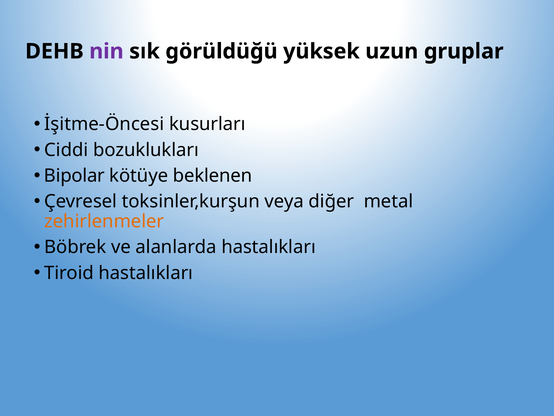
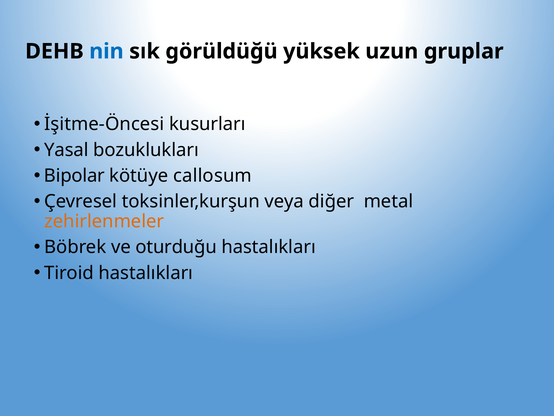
nin colour: purple -> blue (106, 51)
Ciddi: Ciddi -> Yasal (66, 150)
beklenen: beklenen -> callosum (213, 176)
alanlarda: alanlarda -> oturduğu (176, 247)
